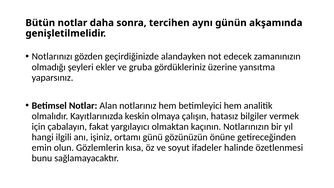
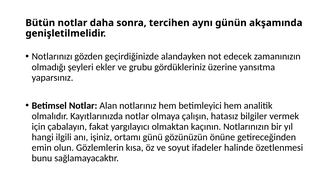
gruba: gruba -> grubu (141, 67)
Kayıtlarınızda keskin: keskin -> notlar (137, 116)
